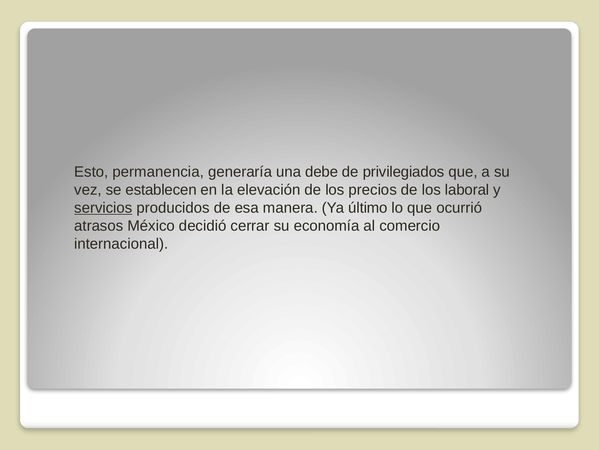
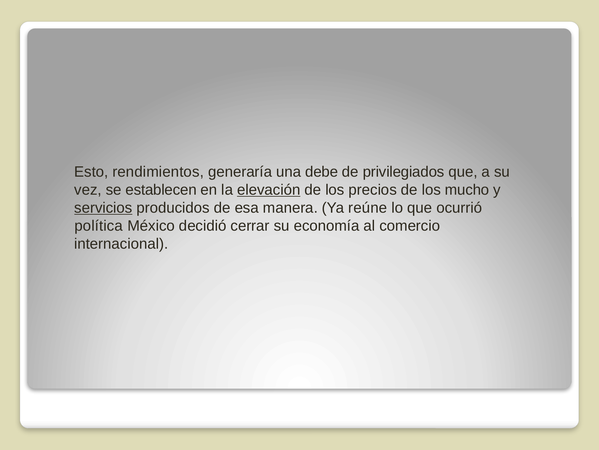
permanencia: permanencia -> rendimientos (158, 172)
elevación underline: none -> present (269, 190)
laboral: laboral -> mucho (467, 190)
último: último -> reúne (368, 207)
atrasos: atrasos -> política (99, 225)
